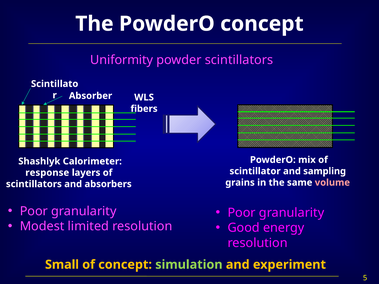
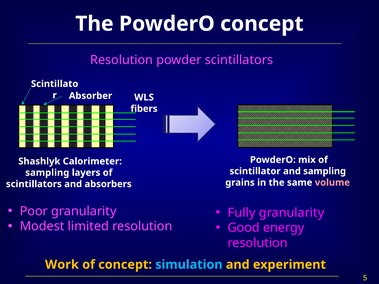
Uniformity: Uniformity -> Resolution (122, 60)
response: response -> sampling (47, 173)
Poor: Poor -> Fully (242, 213)
Small: Small -> Work (62, 265)
simulation colour: light green -> light blue (189, 265)
